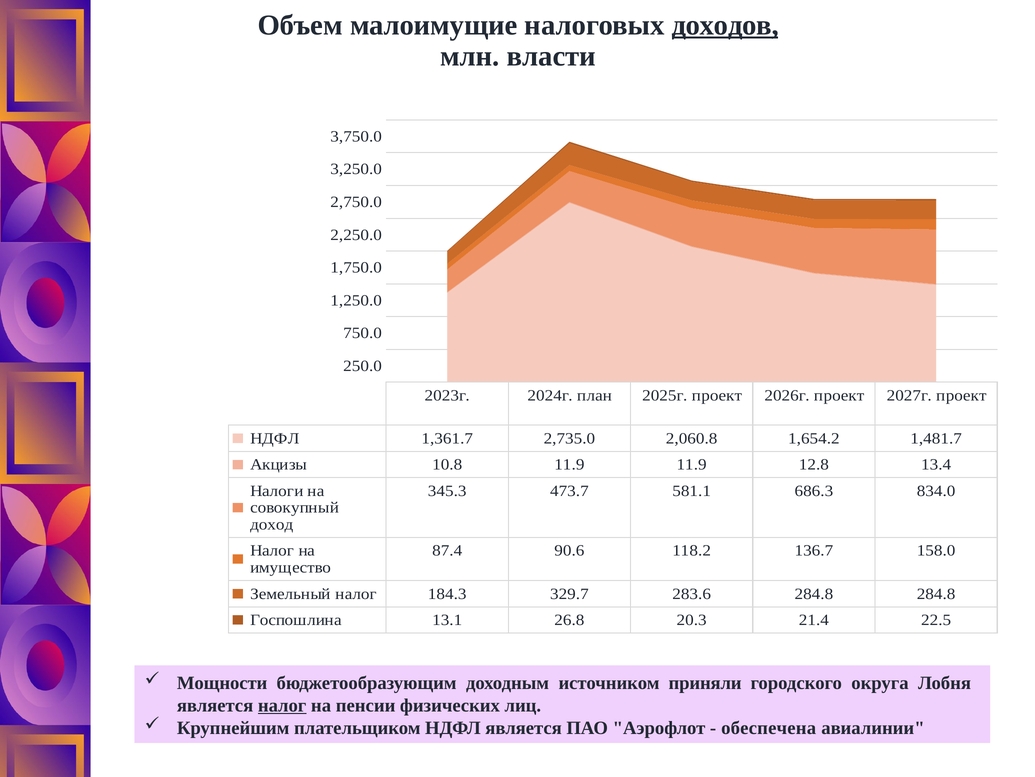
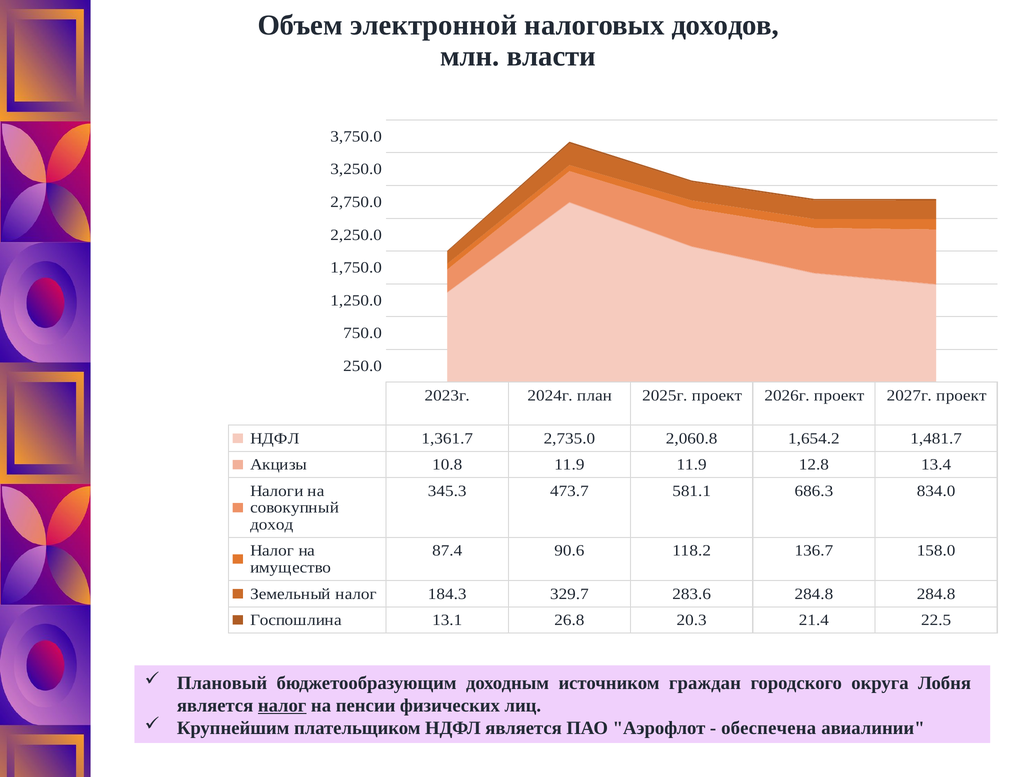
малоимущие: малоимущие -> электронной (434, 25)
доходов underline: present -> none (725, 25)
Мощности: Мощности -> Плановый (222, 682)
приняли: приняли -> граждан (705, 682)
